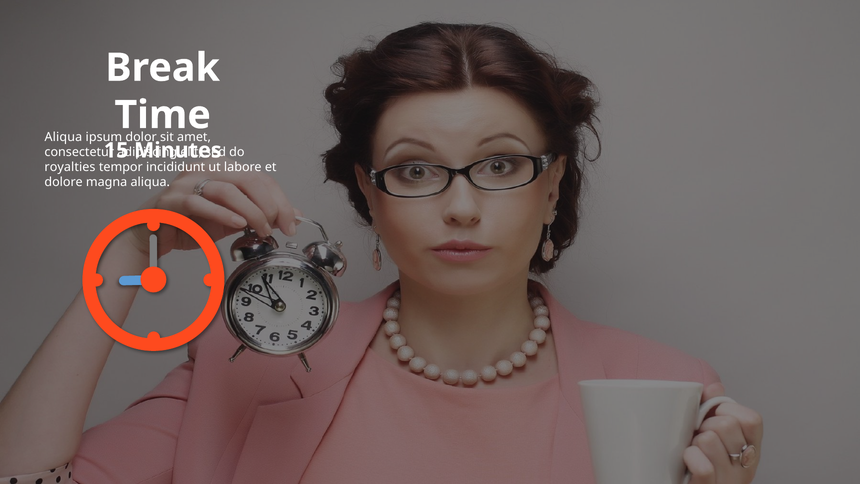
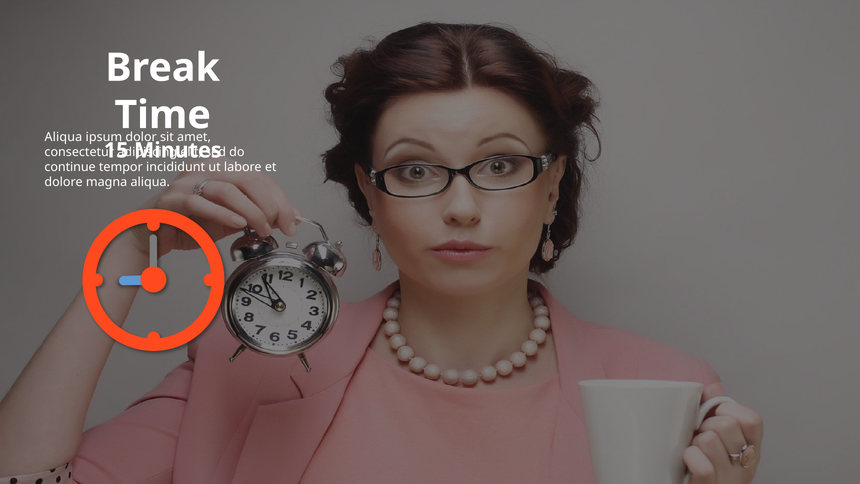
royalties: royalties -> continue (70, 167)
